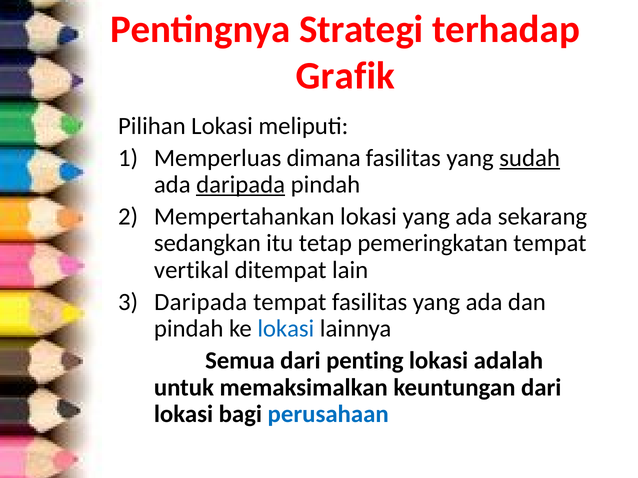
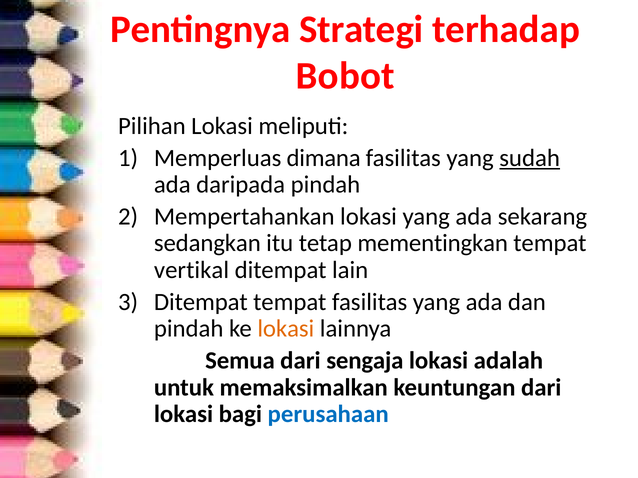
Grafik: Grafik -> Bobot (345, 76)
daripada underline: present -> none (241, 185)
pemeringkatan: pemeringkatan -> mementingkan (433, 244)
Daripada: Daripada -> Ditempat (201, 302)
lokasi colour: blue -> orange (286, 329)
penting: penting -> sengaja (365, 361)
